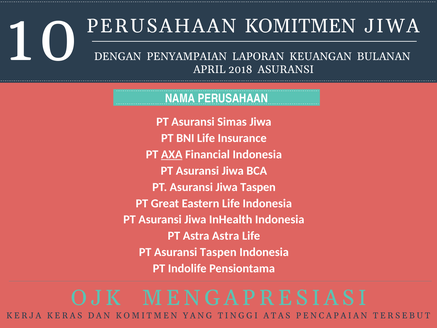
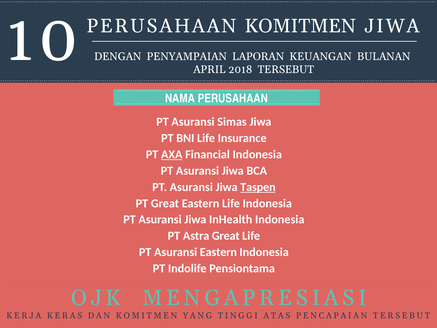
2018 ASURANSI: ASURANSI -> TERSEBUT (286, 70)
Taspen underline: none -> present (258, 187)
Astra Astra: Astra -> Great (226, 236)
Asuransi Taspen: Taspen -> Eastern (218, 252)
